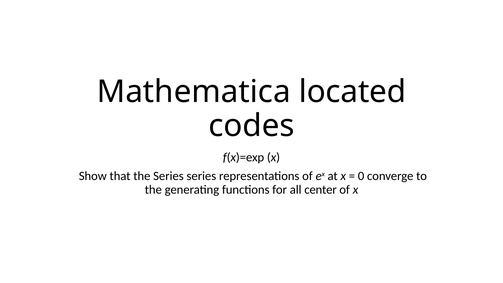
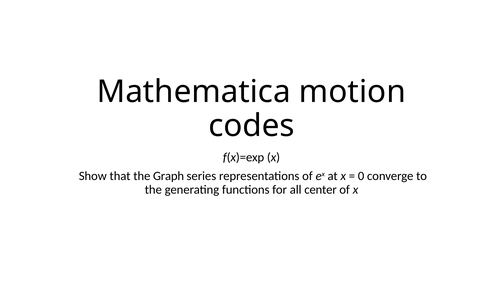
located: located -> motion (352, 92)
the Series: Series -> Graph (169, 176)
